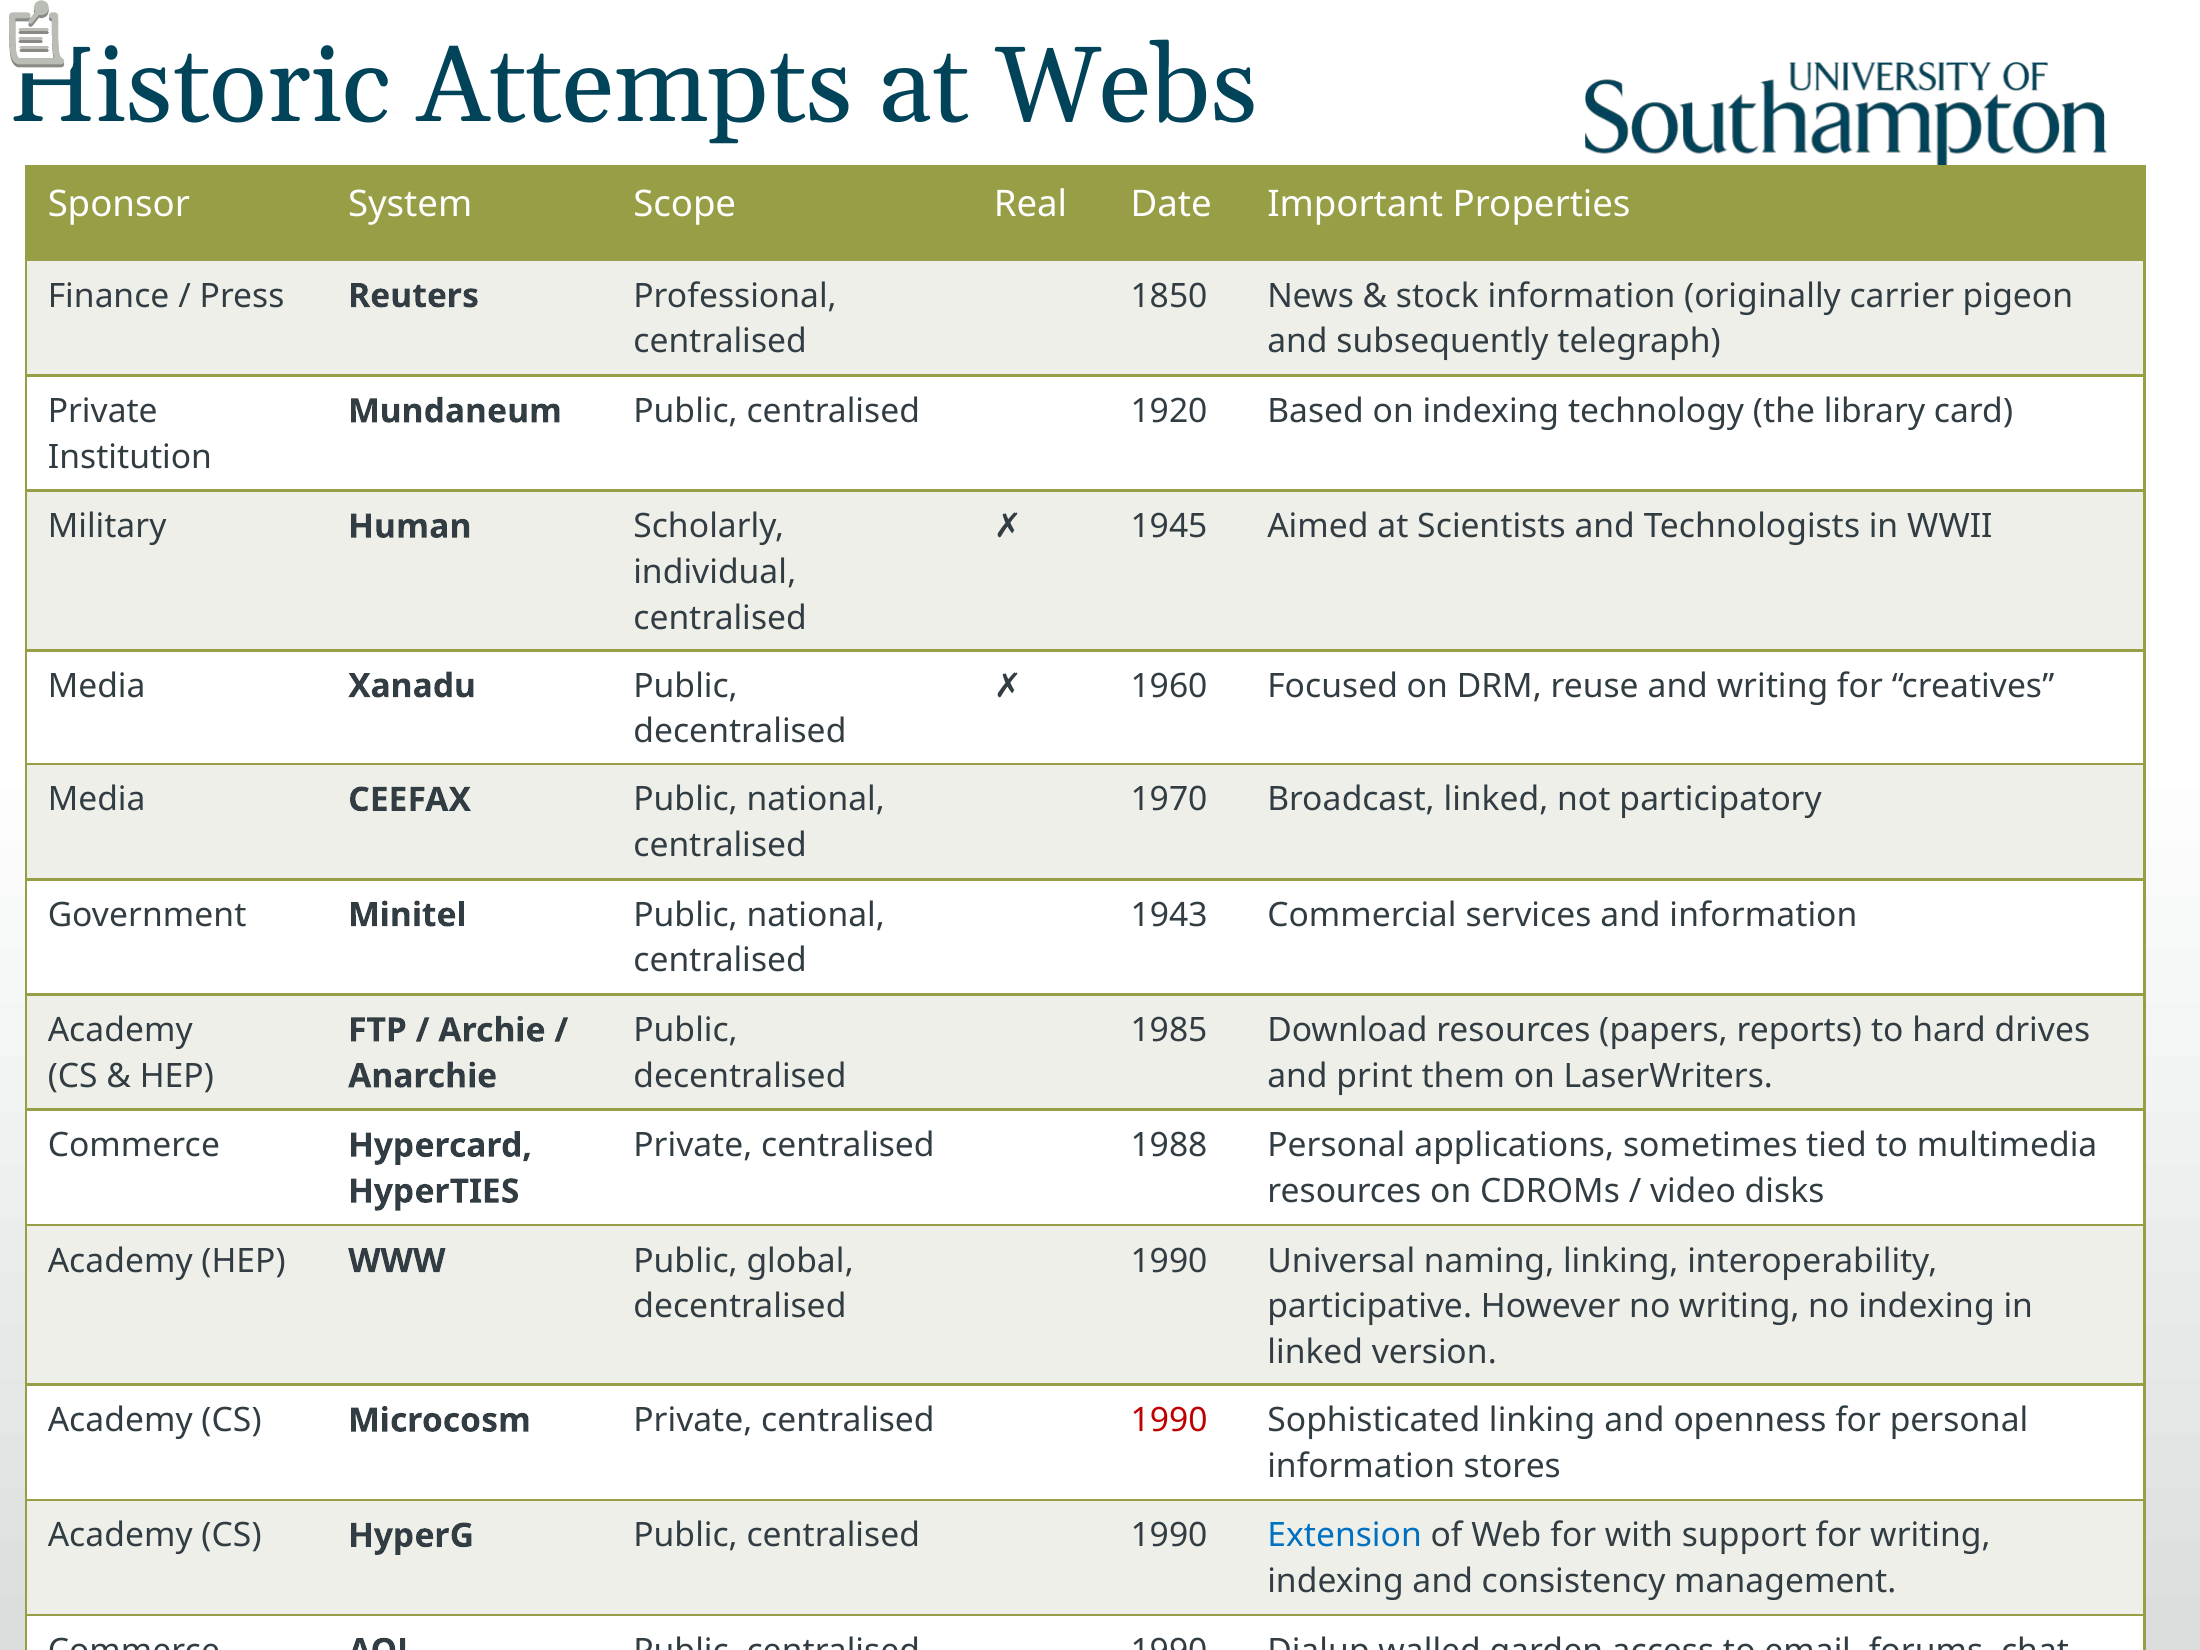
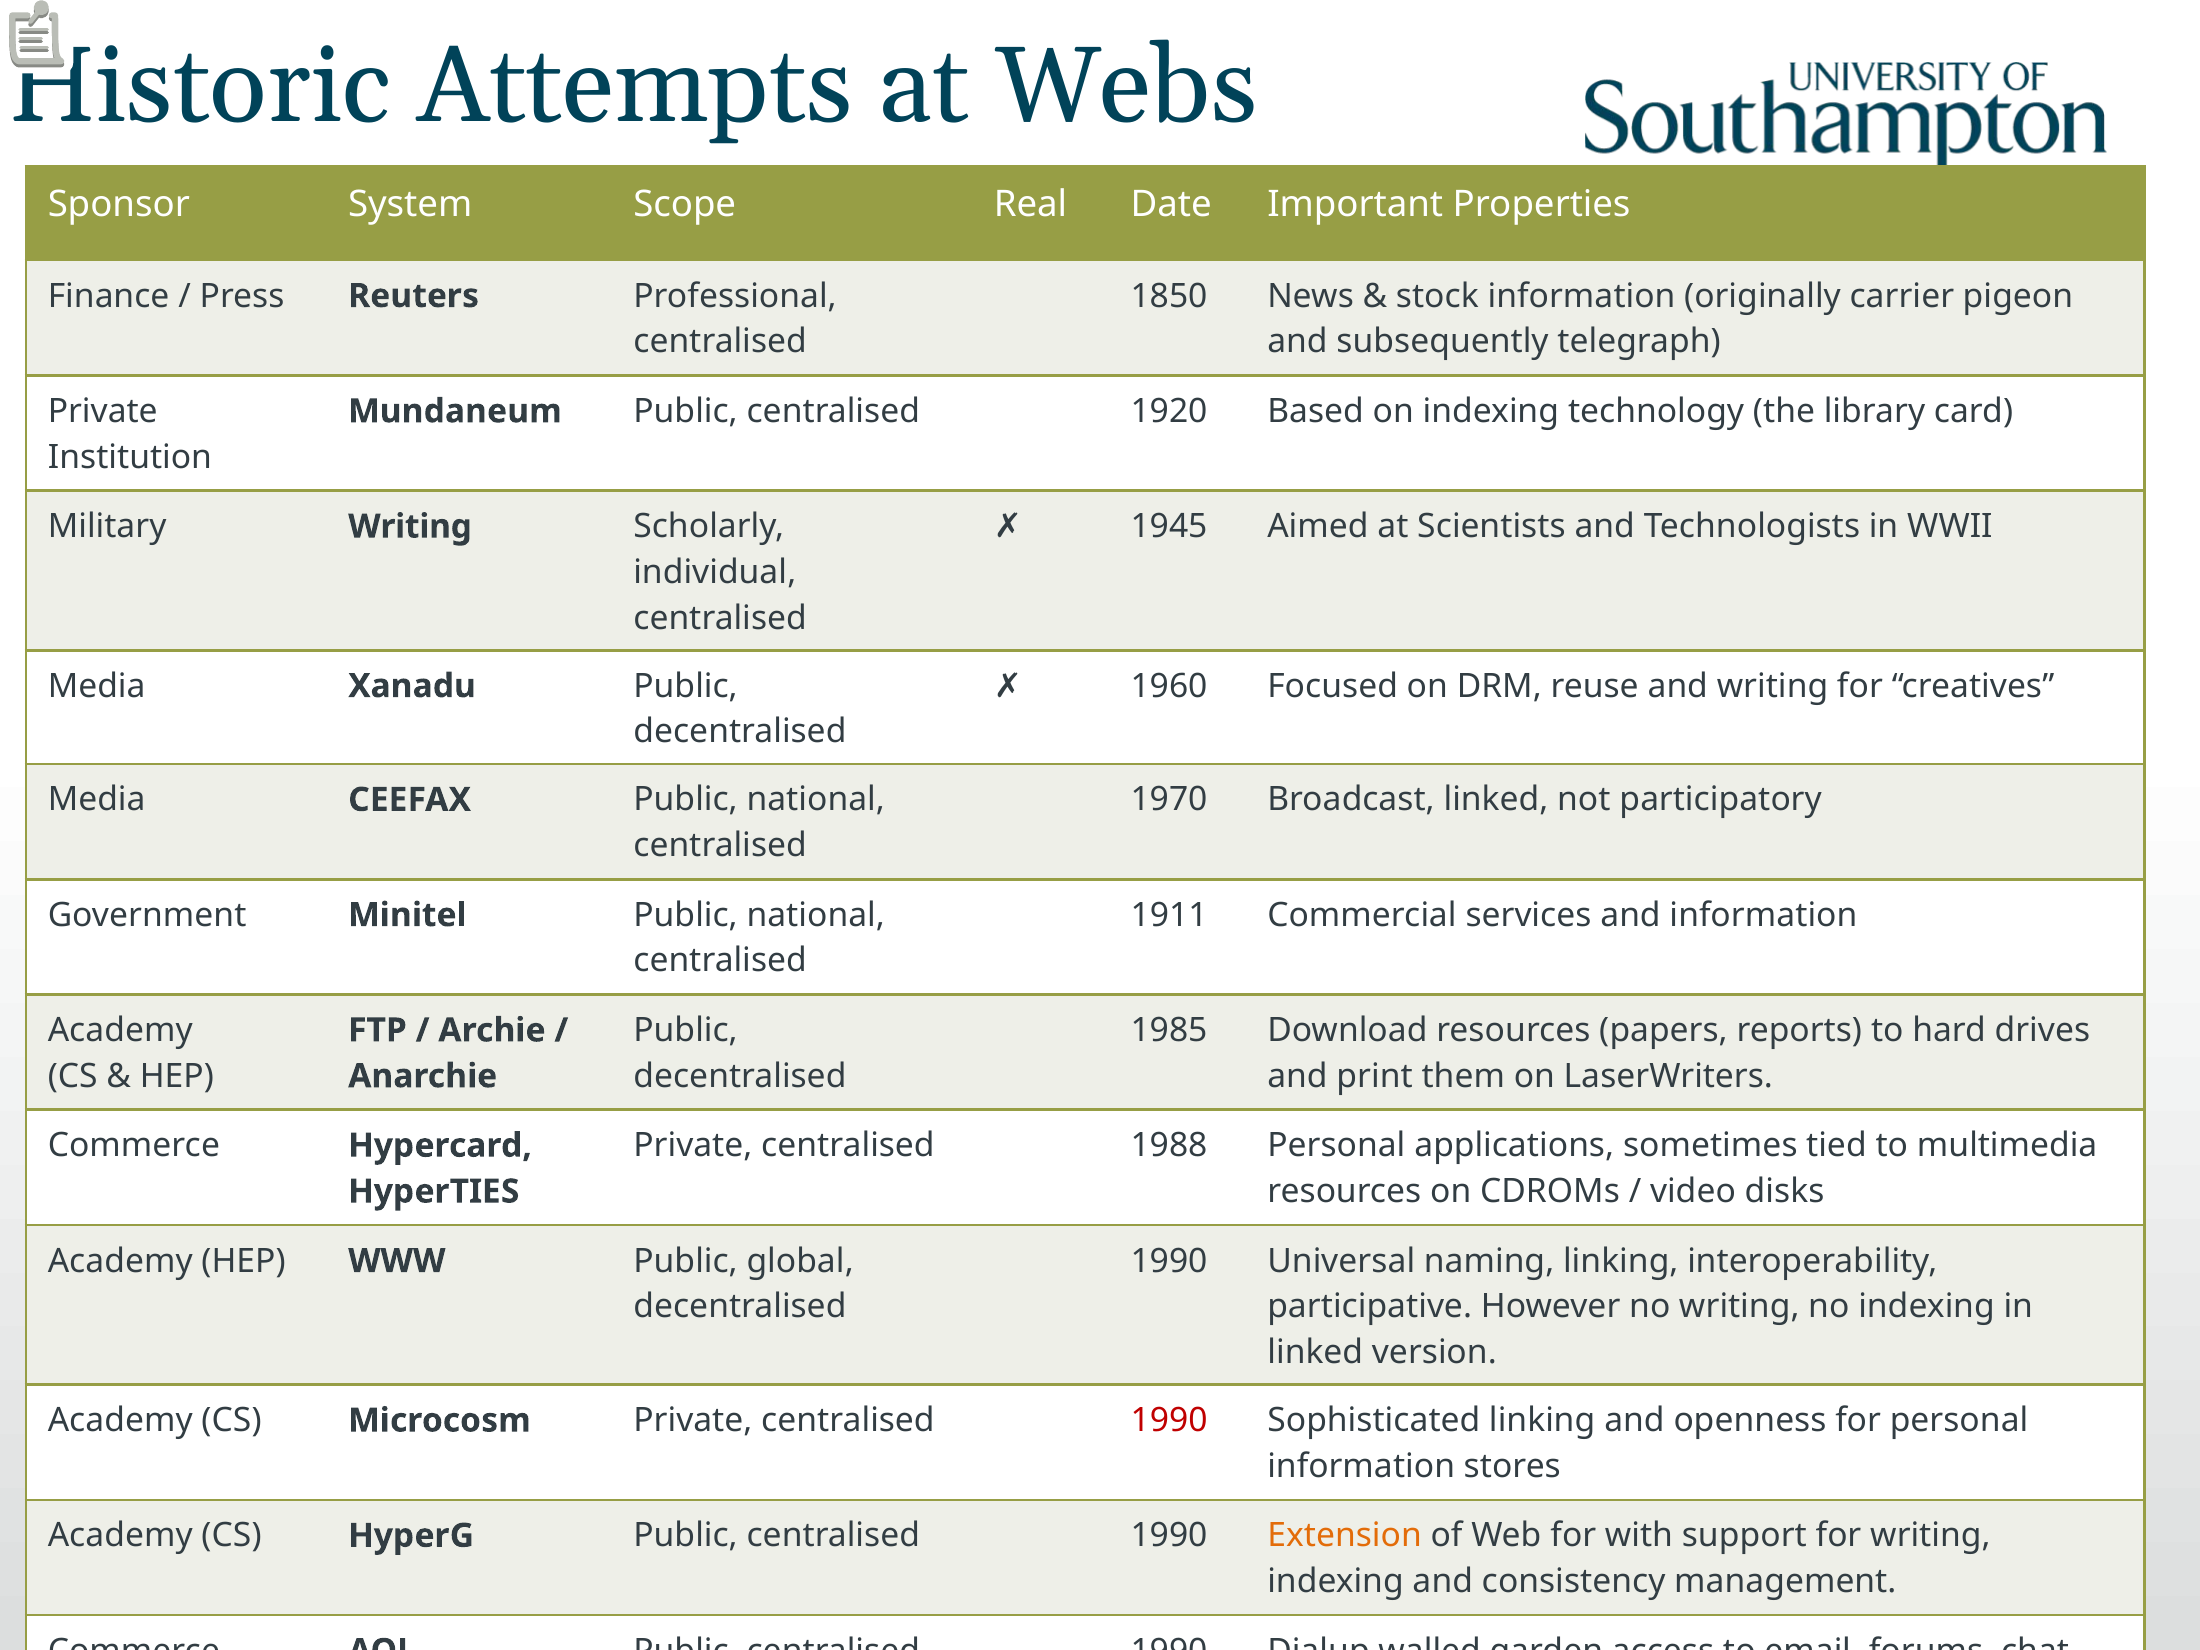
Military Human: Human -> Writing (410, 527)
1943: 1943 -> 1911 (1169, 915)
Extension colour: blue -> orange (1345, 1536)
